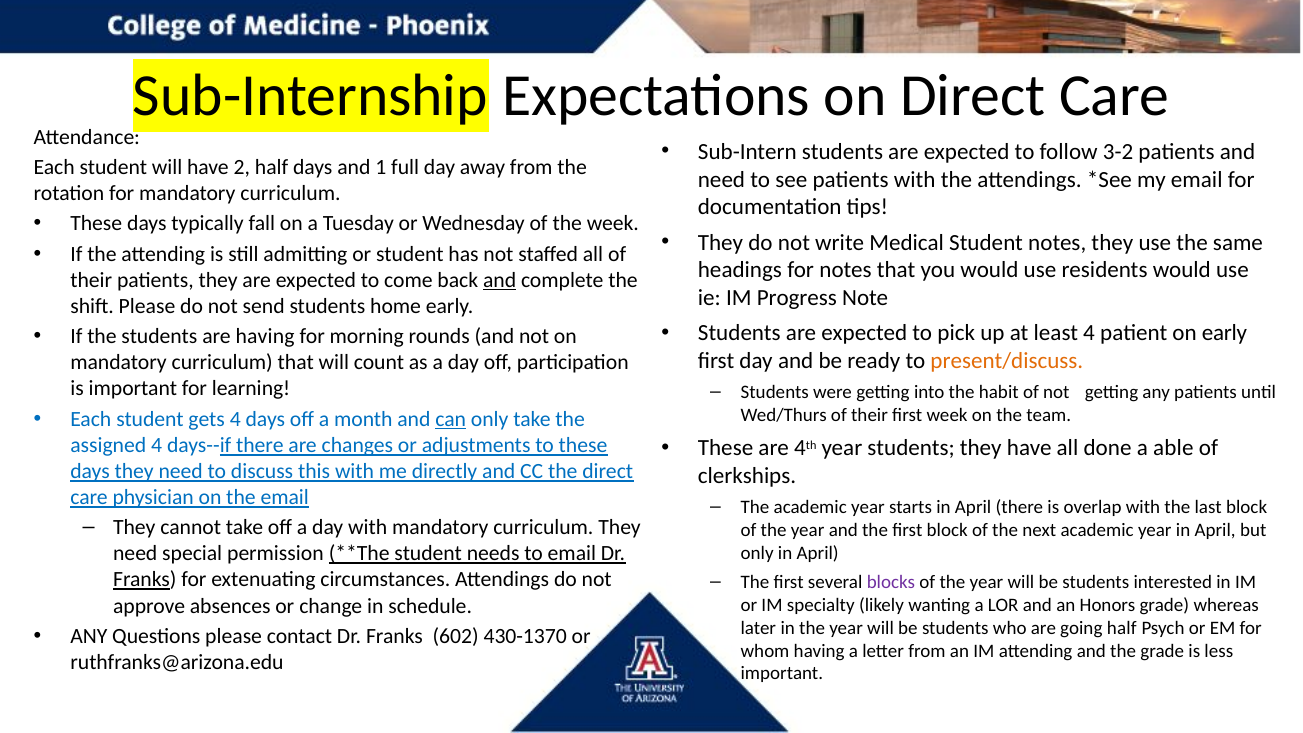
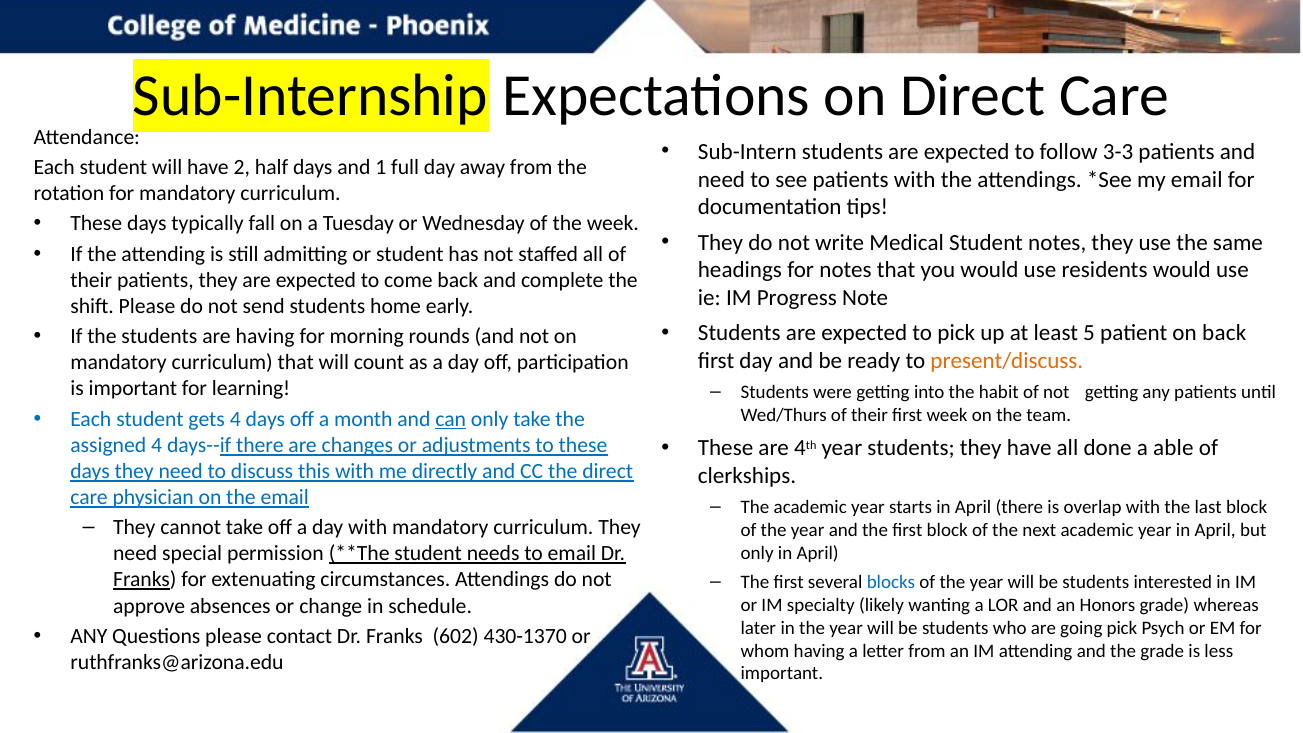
3-2: 3-2 -> 3-3 (1118, 152)
and underline: present -> none (500, 280)
least 4: 4 -> 5 (1089, 333)
on early: early -> back (1224, 333)
blocks colour: purple -> blue (891, 582)
going half: half -> pick (1122, 628)
